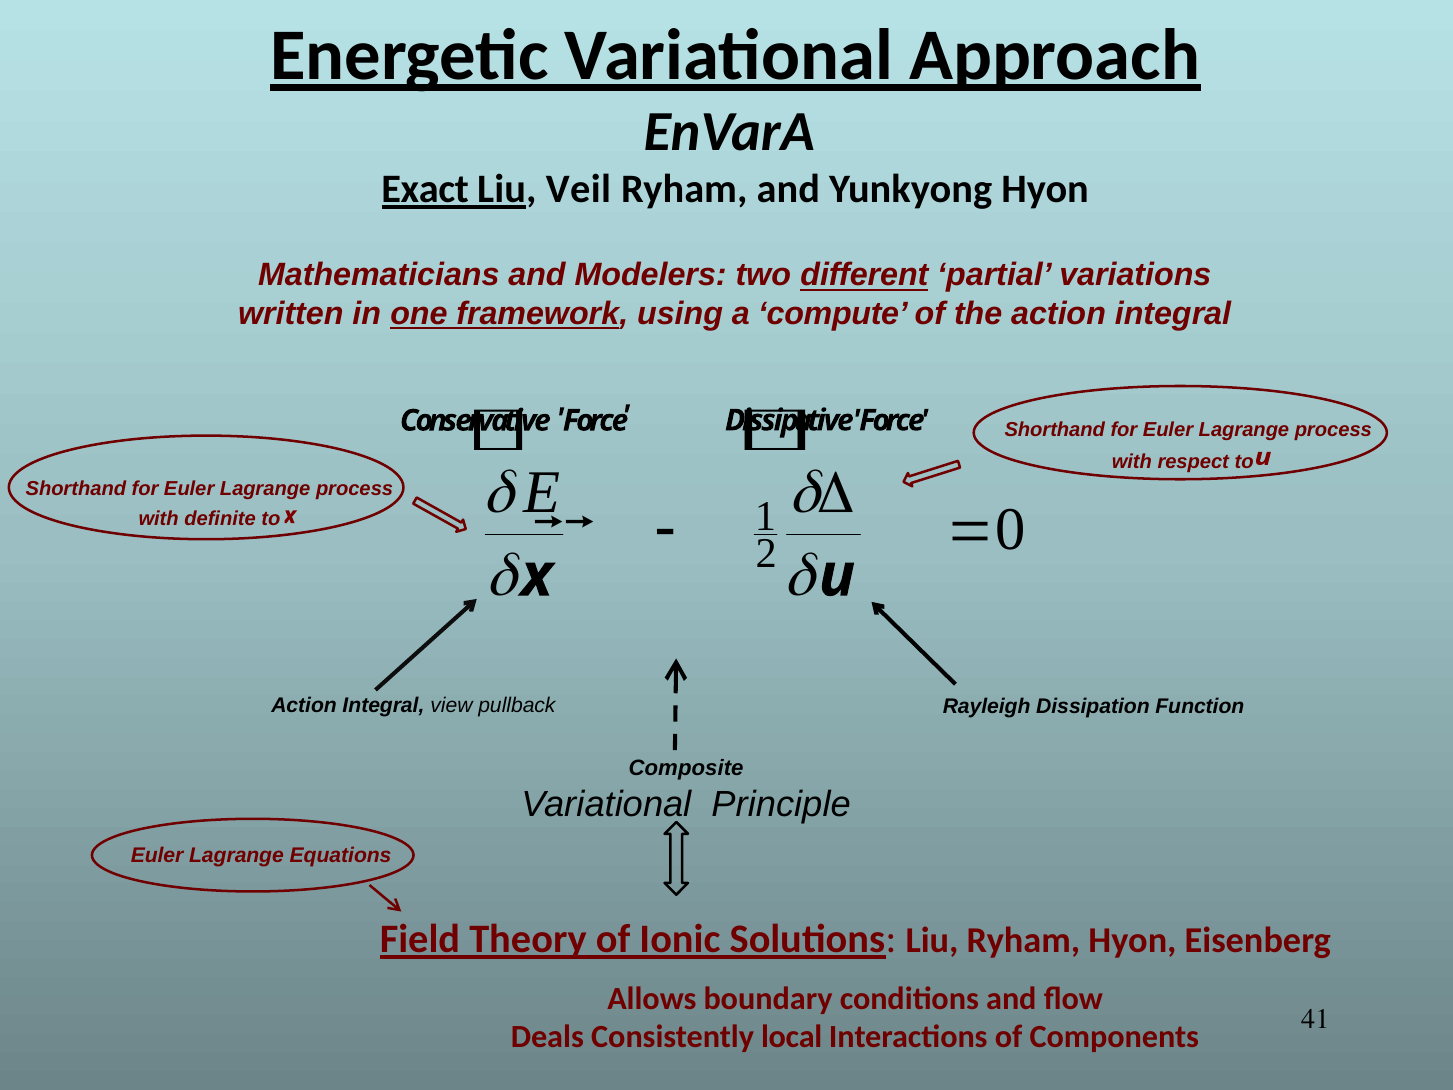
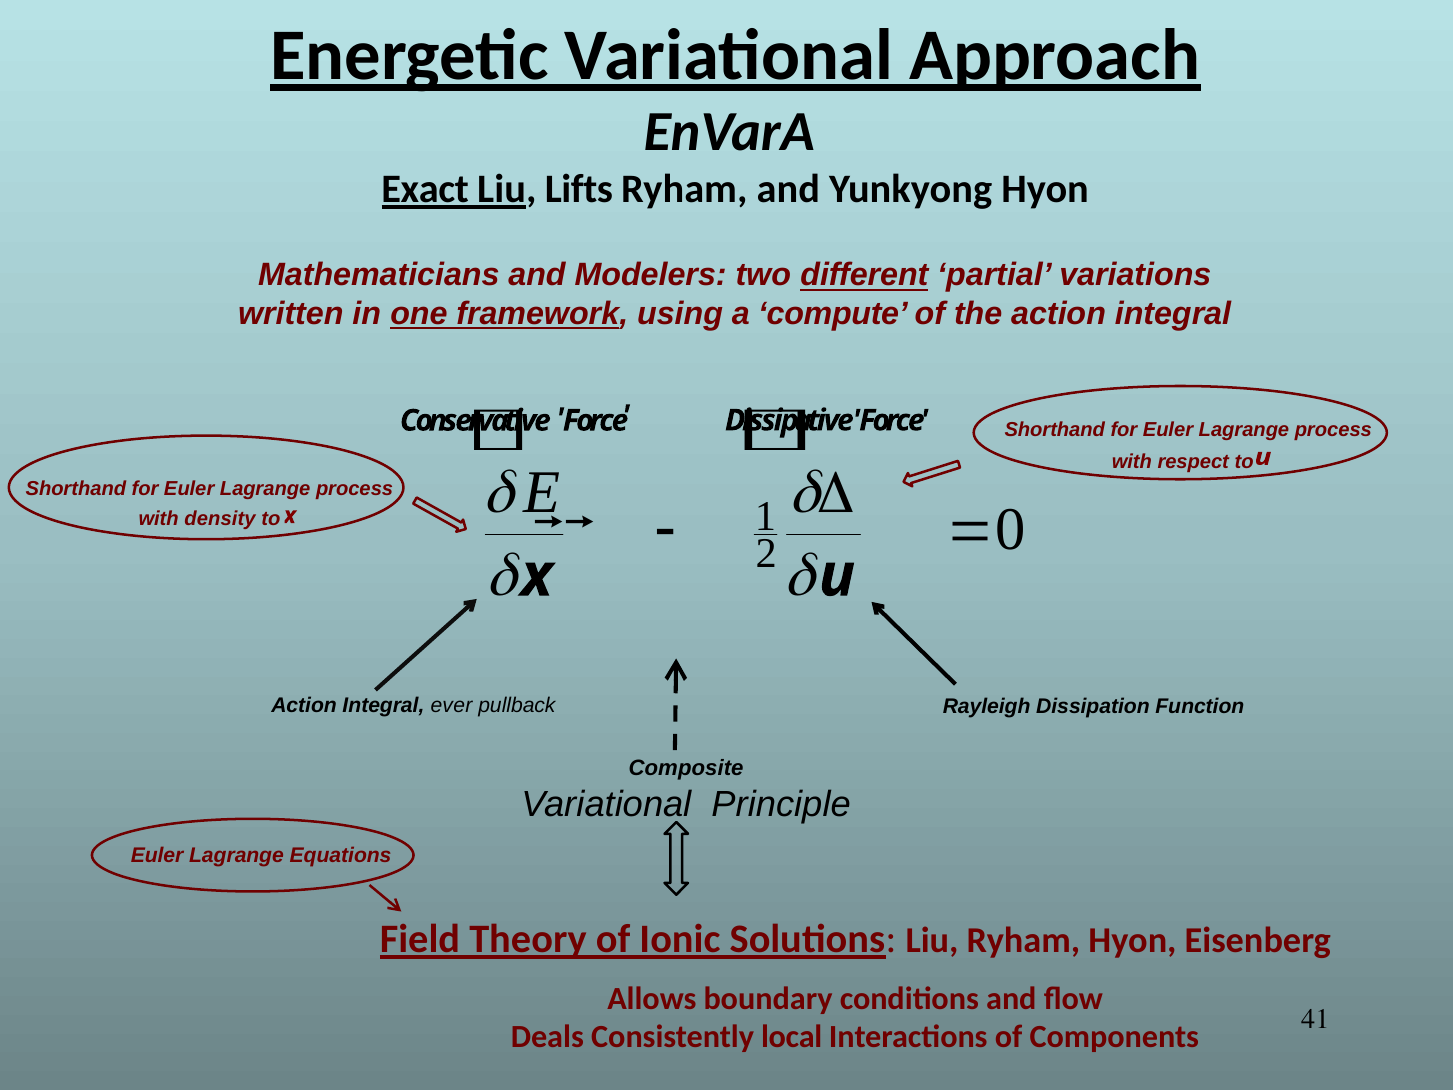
Veil: Veil -> Lifts (579, 189)
definite: definite -> density (220, 519)
view: view -> ever (451, 705)
